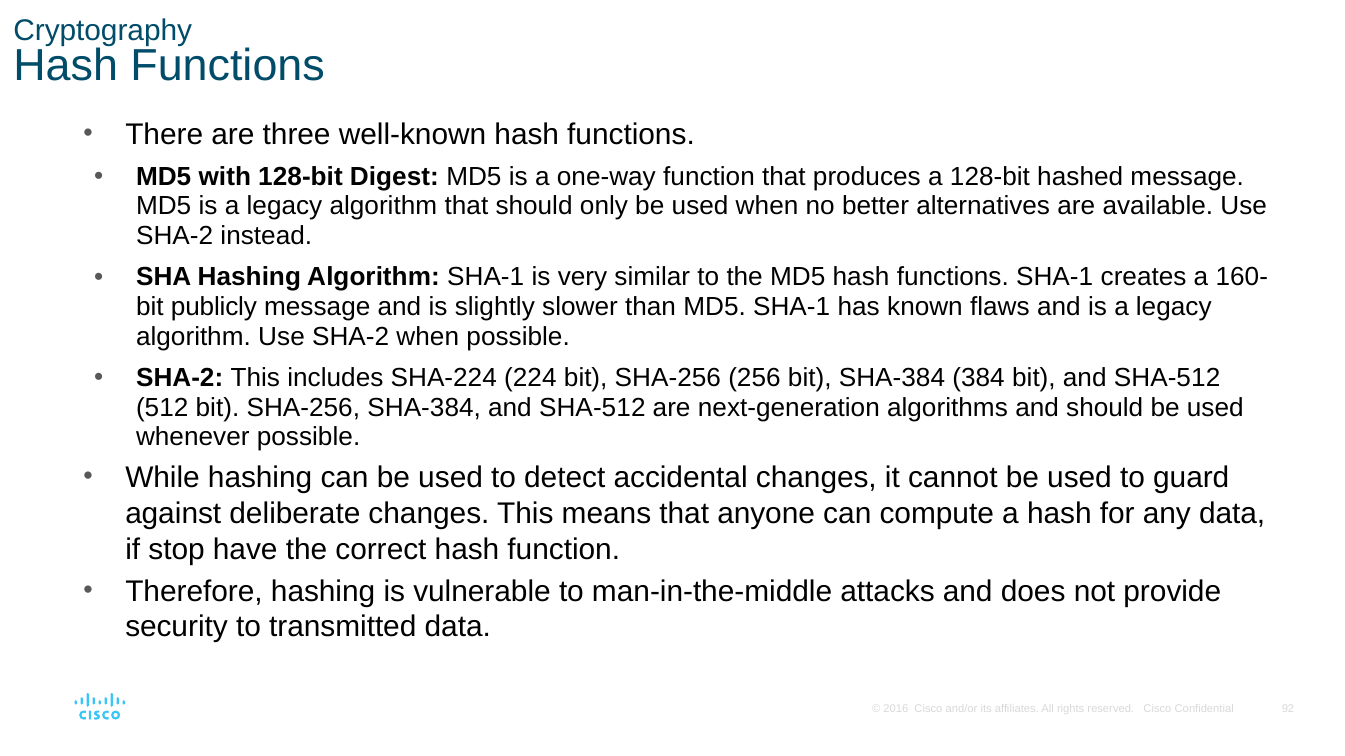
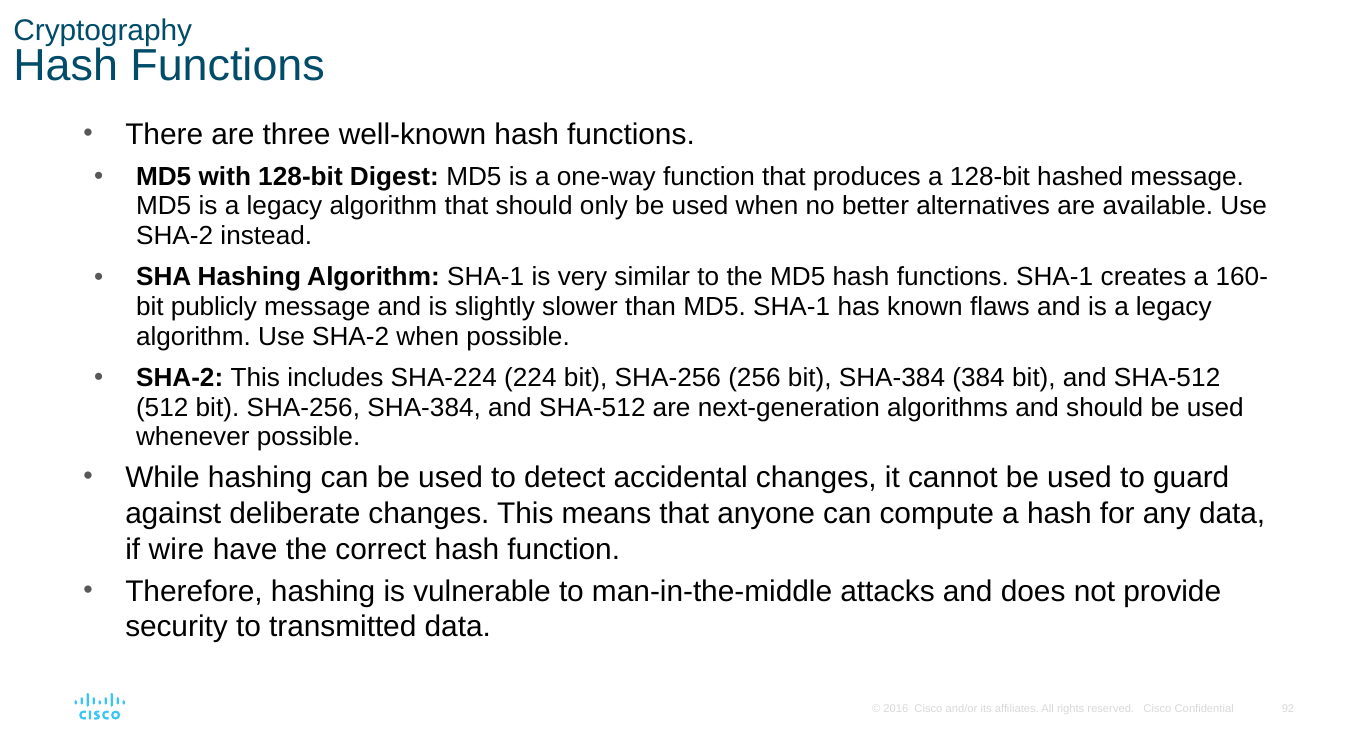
stop: stop -> wire (176, 550)
